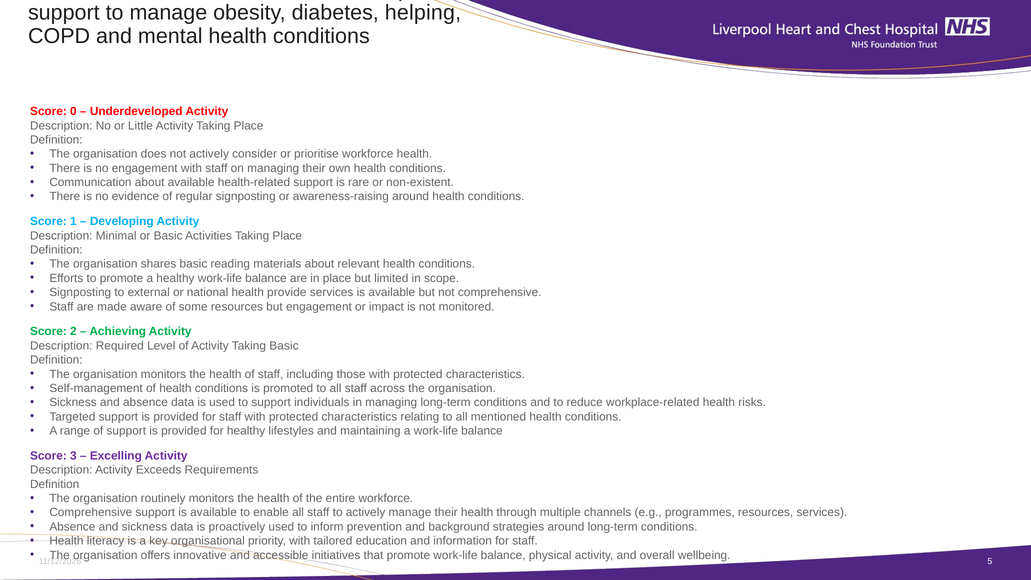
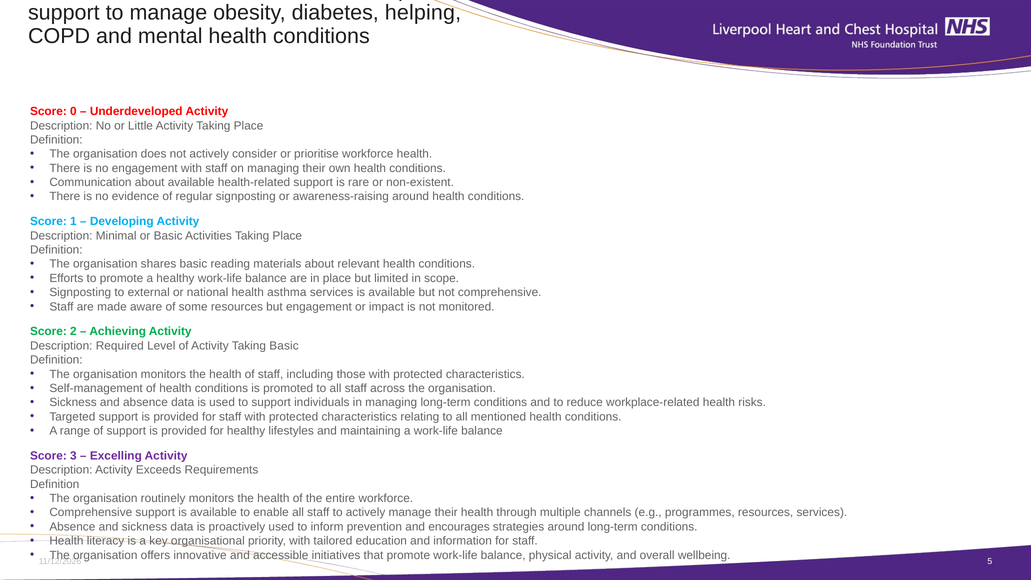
provide: provide -> asthma (287, 292)
background: background -> encourages (459, 527)
